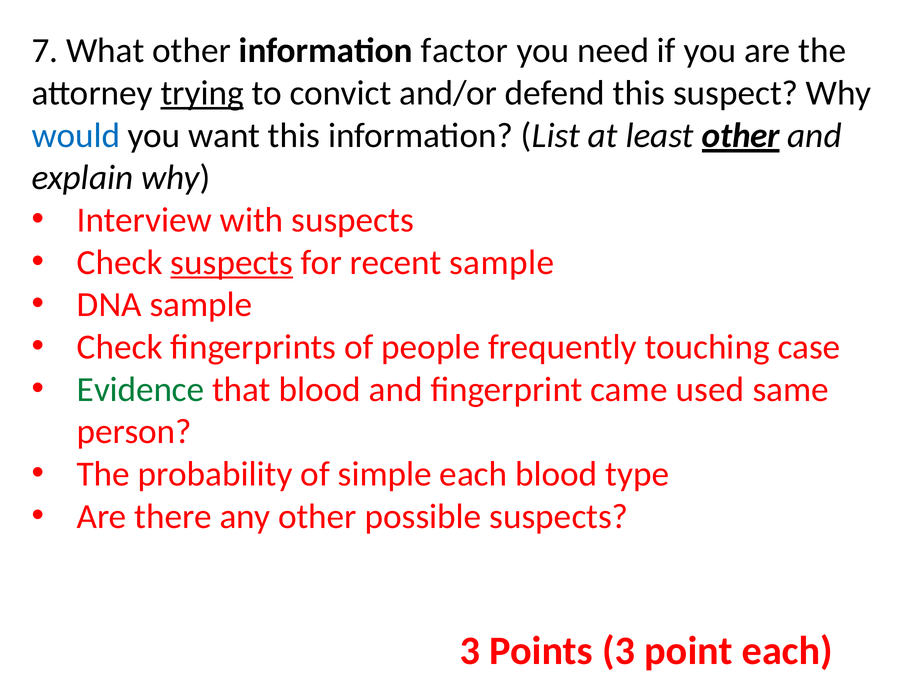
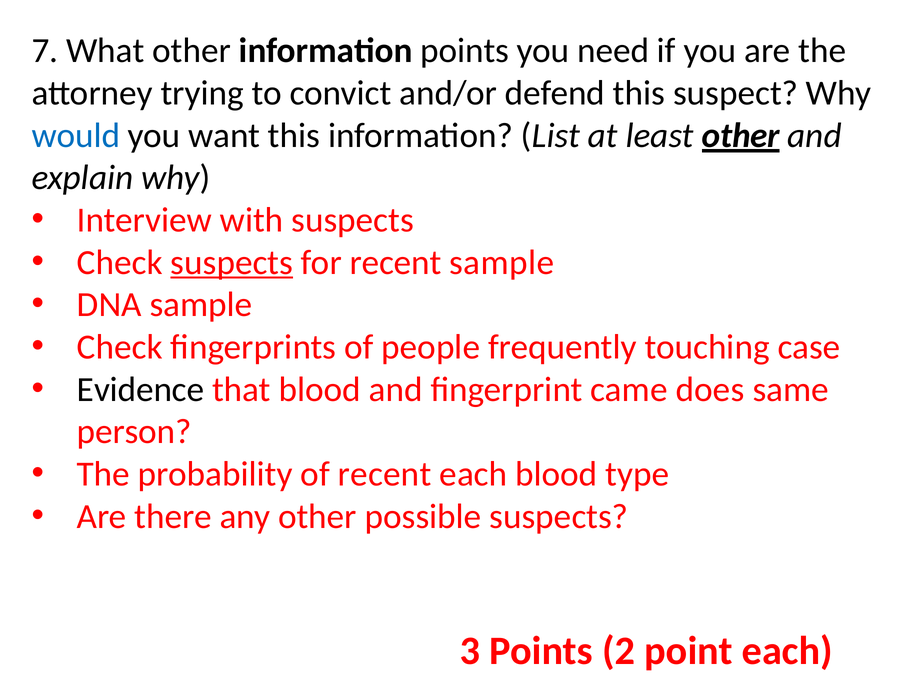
information factor: factor -> points (465, 51)
trying underline: present -> none (202, 93)
Evidence colour: green -> black (141, 390)
used: used -> does (710, 390)
of simple: simple -> recent (385, 474)
Points 3: 3 -> 2 (619, 651)
